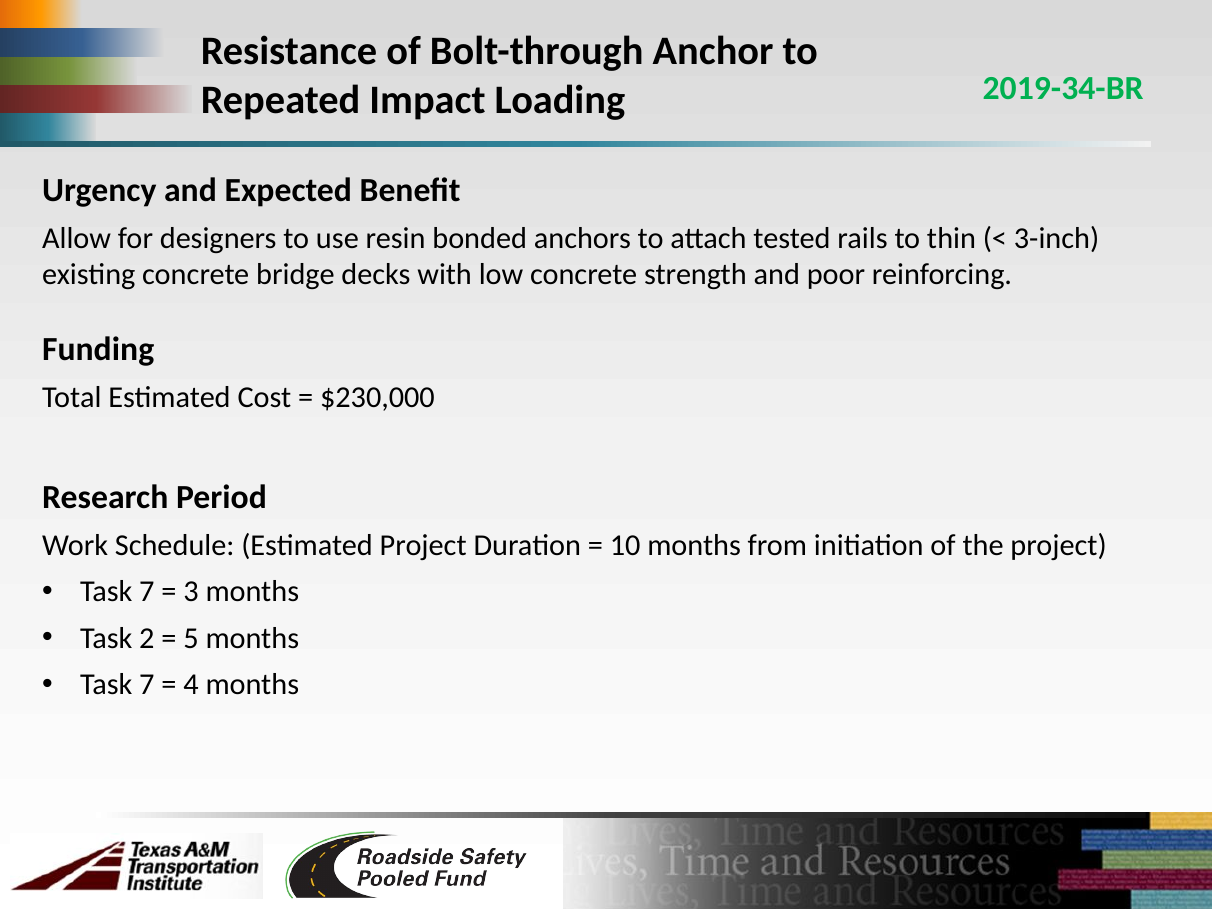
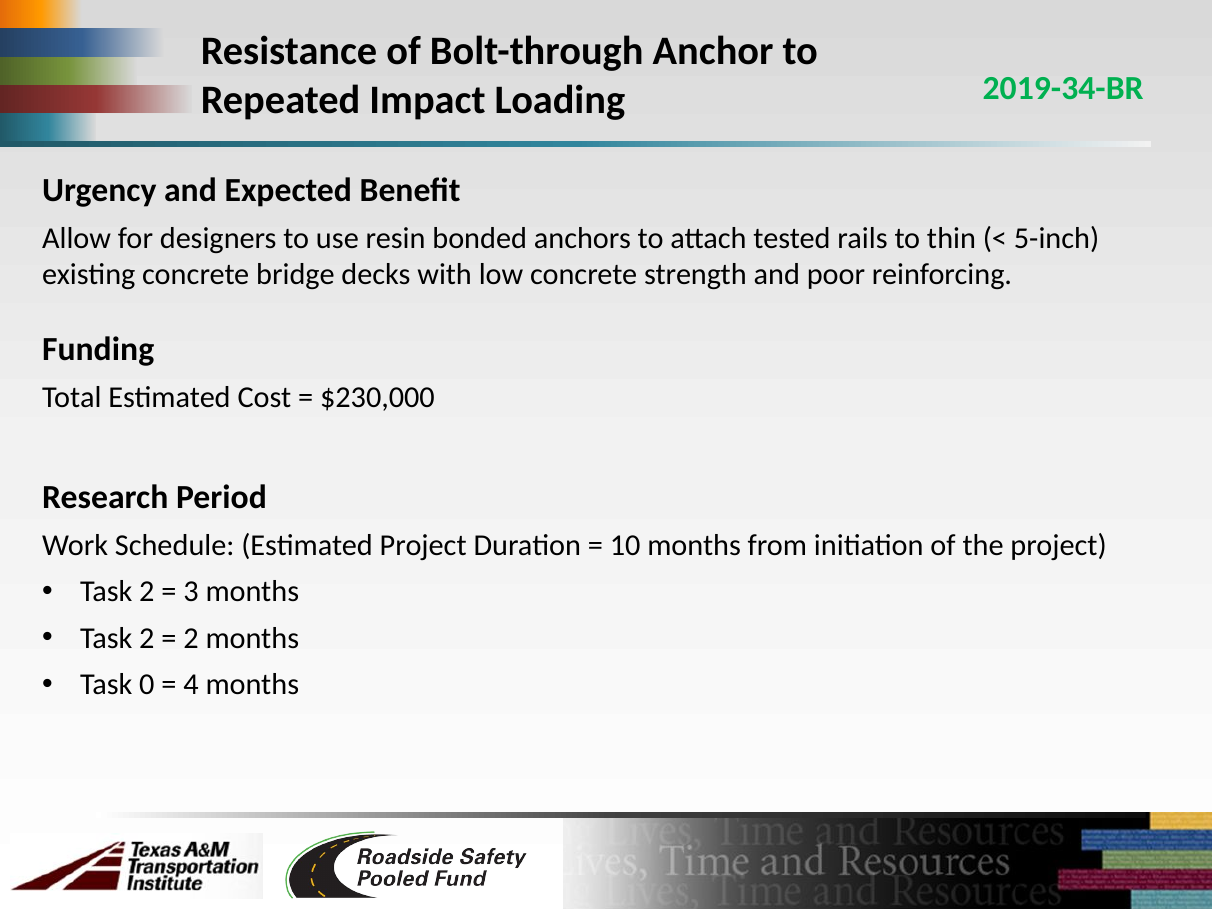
3-inch: 3-inch -> 5-inch (1057, 238)
7: 7 -> 2 (147, 592)
5: 5 -> 2 (191, 638)
7: 7 -> 0 (147, 685)
